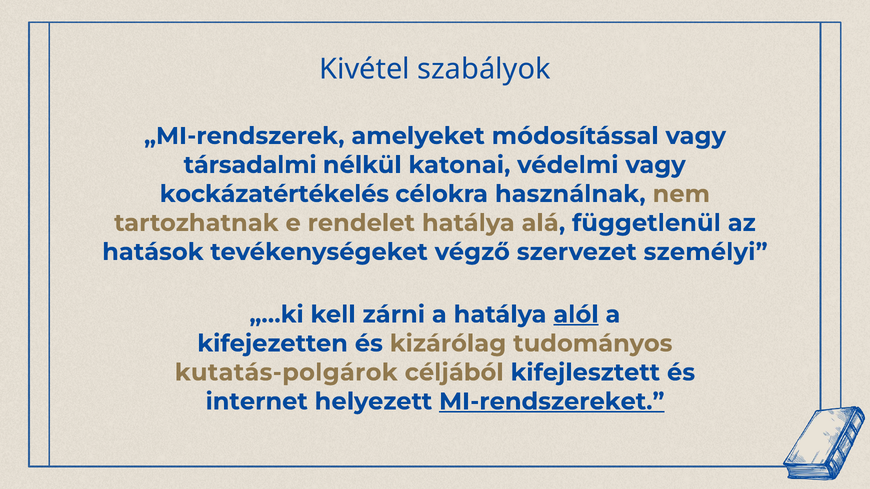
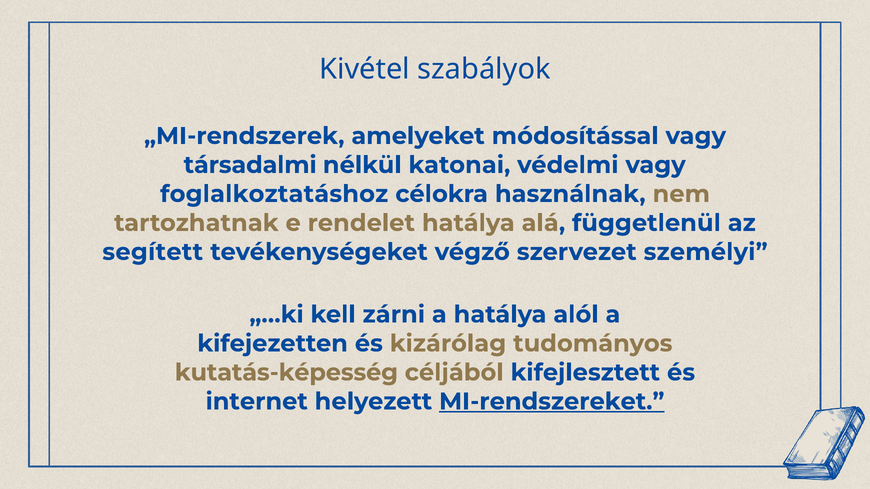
kockázatértékelés: kockázatértékelés -> foglalkoztatáshoz (274, 194)
hatások: hatások -> segített (153, 252)
alól underline: present -> none (576, 315)
kutatás-polgárok: kutatás-polgárok -> kutatás-képesség (286, 373)
